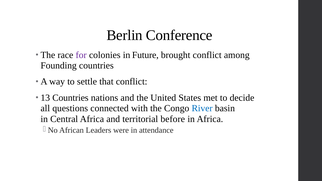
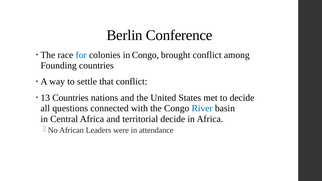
for colour: purple -> blue (81, 55)
in Future: Future -> Congo (145, 55)
territorial before: before -> decide (173, 119)
